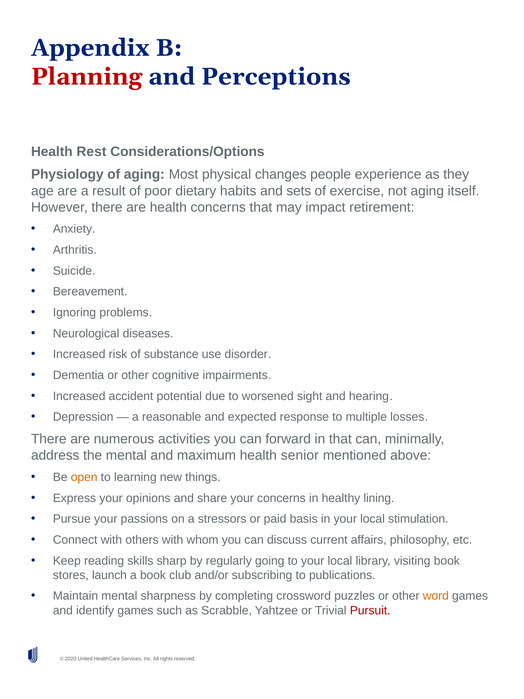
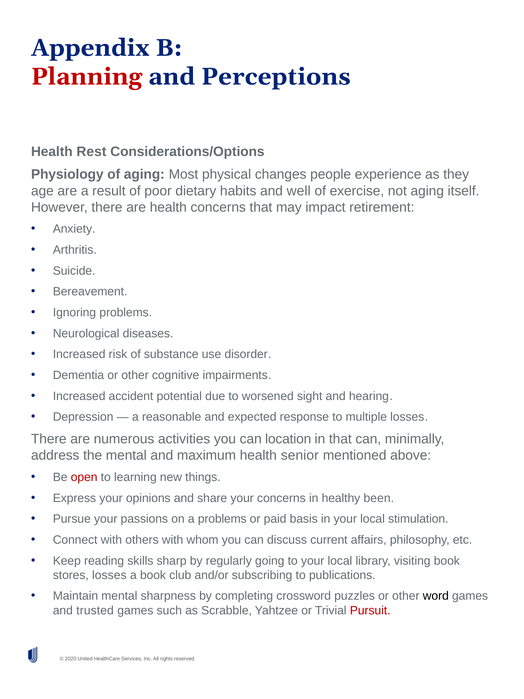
sets: sets -> well (299, 191)
forward: forward -> location (288, 439)
open colour: orange -> red (84, 477)
lining: lining -> been (379, 498)
a stressors: stressors -> problems (222, 519)
stores launch: launch -> losses (109, 575)
word colour: orange -> black (436, 596)
identify: identify -> trusted (95, 610)
